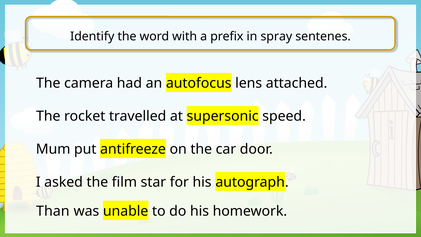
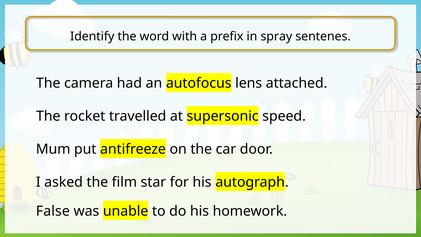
Than: Than -> False (53, 211)
